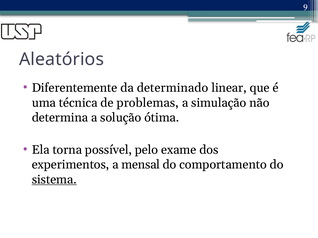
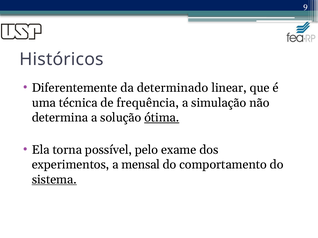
Aleatórios: Aleatórios -> Históricos (62, 60)
problemas: problemas -> frequência (148, 103)
ótima underline: none -> present (162, 118)
